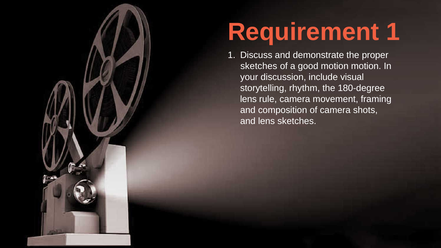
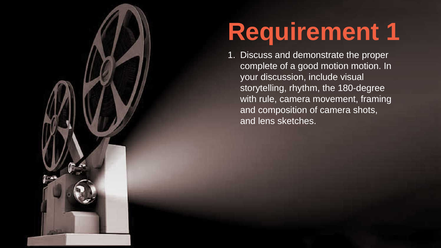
sketches: sketches -> complete (259, 66)
lens: lens -> with (248, 99)
